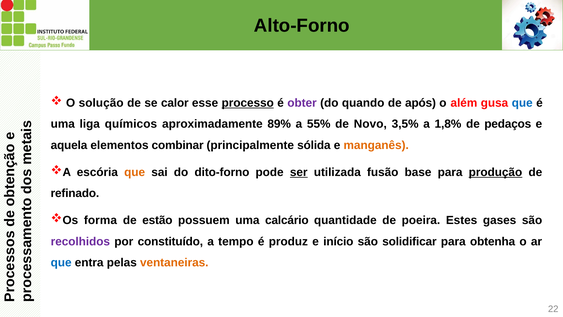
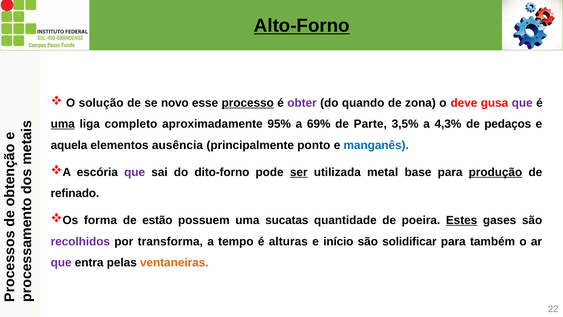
Alto-Forno underline: none -> present (302, 26)
calor: calor -> novo (175, 103)
após: após -> zona (420, 103)
além: além -> deve (464, 103)
que colour: blue -> purple (522, 103)
uma underline: none -> present (63, 124)
químicos: químicos -> completo (131, 124)
89%: 89% -> 95% (279, 124)
55%: 55% -> 69% (319, 124)
Novo: Novo -> Parte (370, 124)
1,8%: 1,8% -> 4,3% (448, 124)
combinar: combinar -> ausência (178, 145)
sólida: sólida -> ponto (314, 145)
manganês colour: orange -> blue (376, 145)
que colour: orange -> purple (135, 172)
fusão: fusão -> metal (383, 172)
calcário: calcário -> sucatas (287, 220)
Estes underline: none -> present (462, 220)
constituído: constituído -> transforma (170, 241)
produz: produz -> alturas (288, 241)
obtenha: obtenha -> também (493, 241)
que colour: blue -> purple (61, 262)
